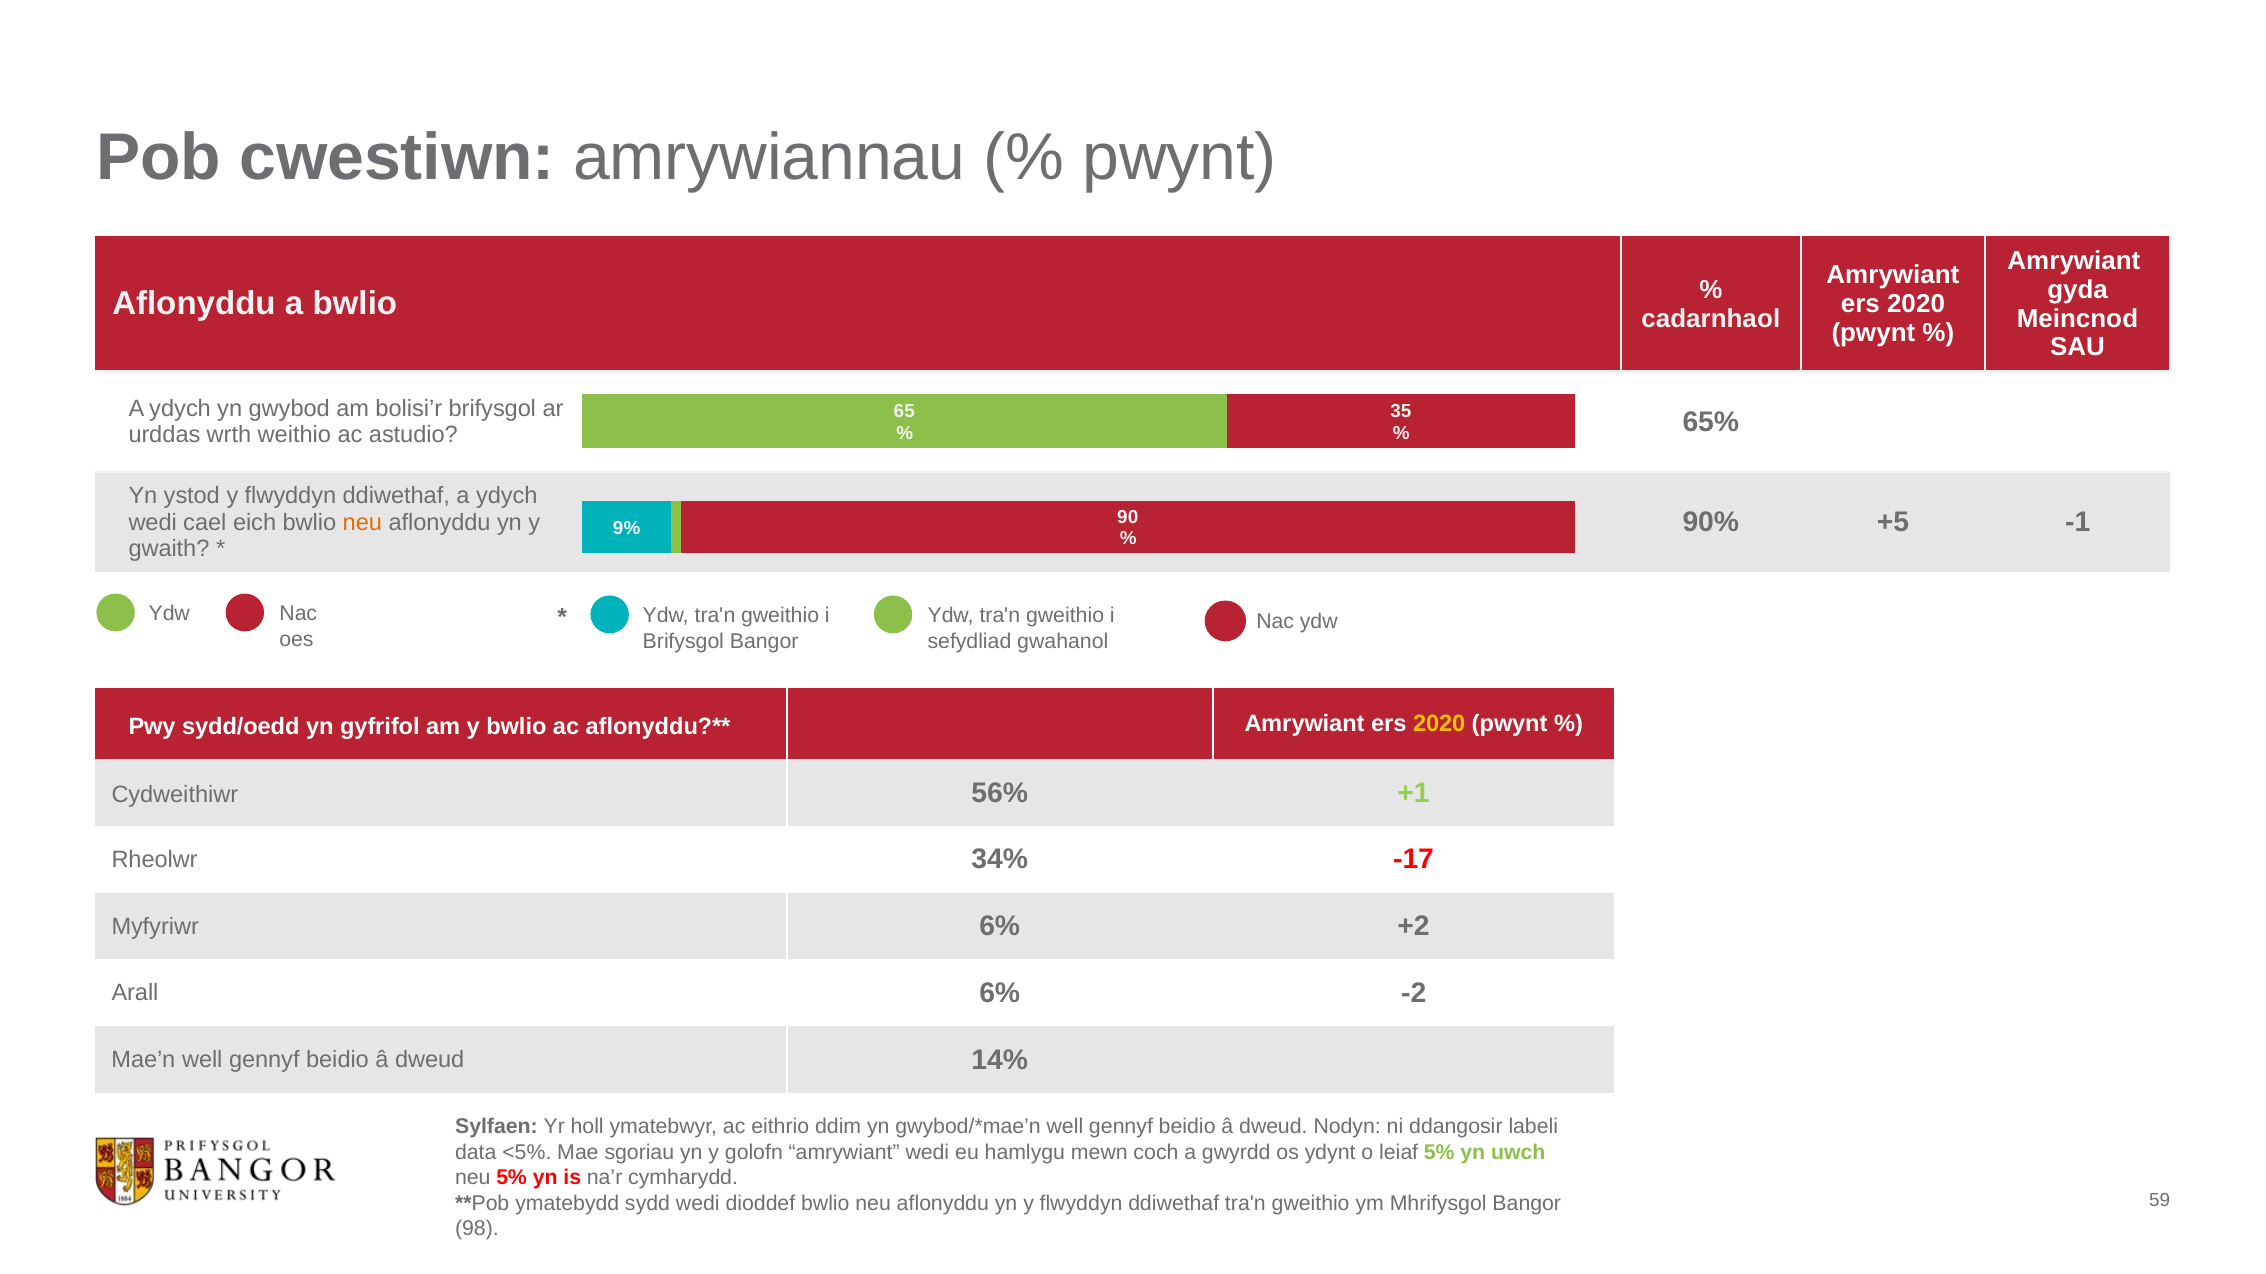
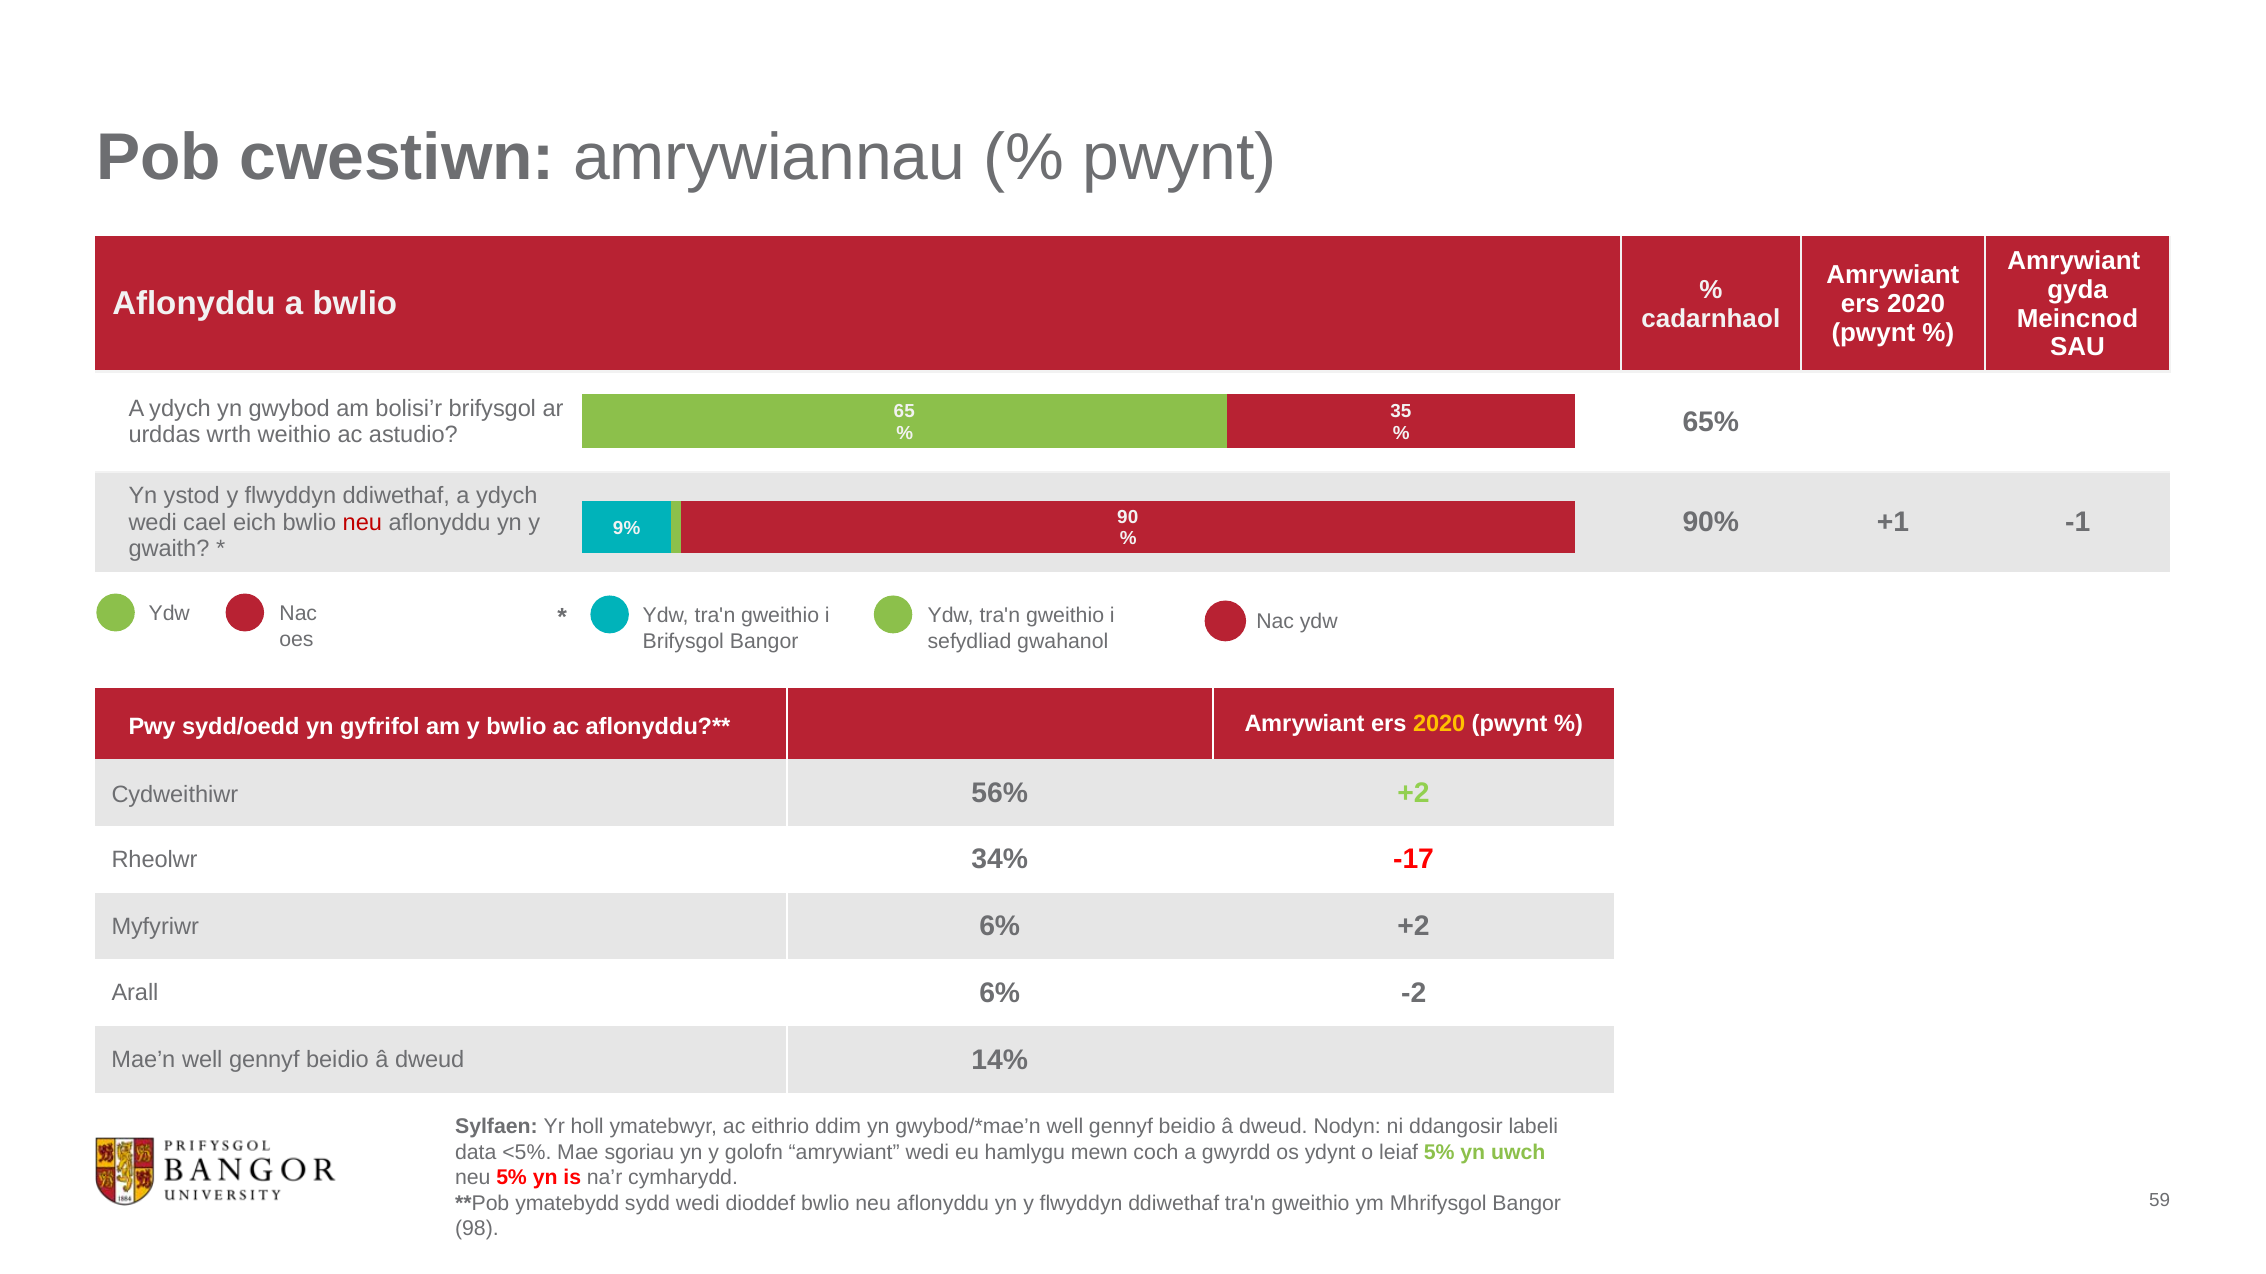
+5: +5 -> +1 (1893, 523)
neu colour: orange -> red (362, 523)
56% +1: +1 -> +2 (1414, 793)
